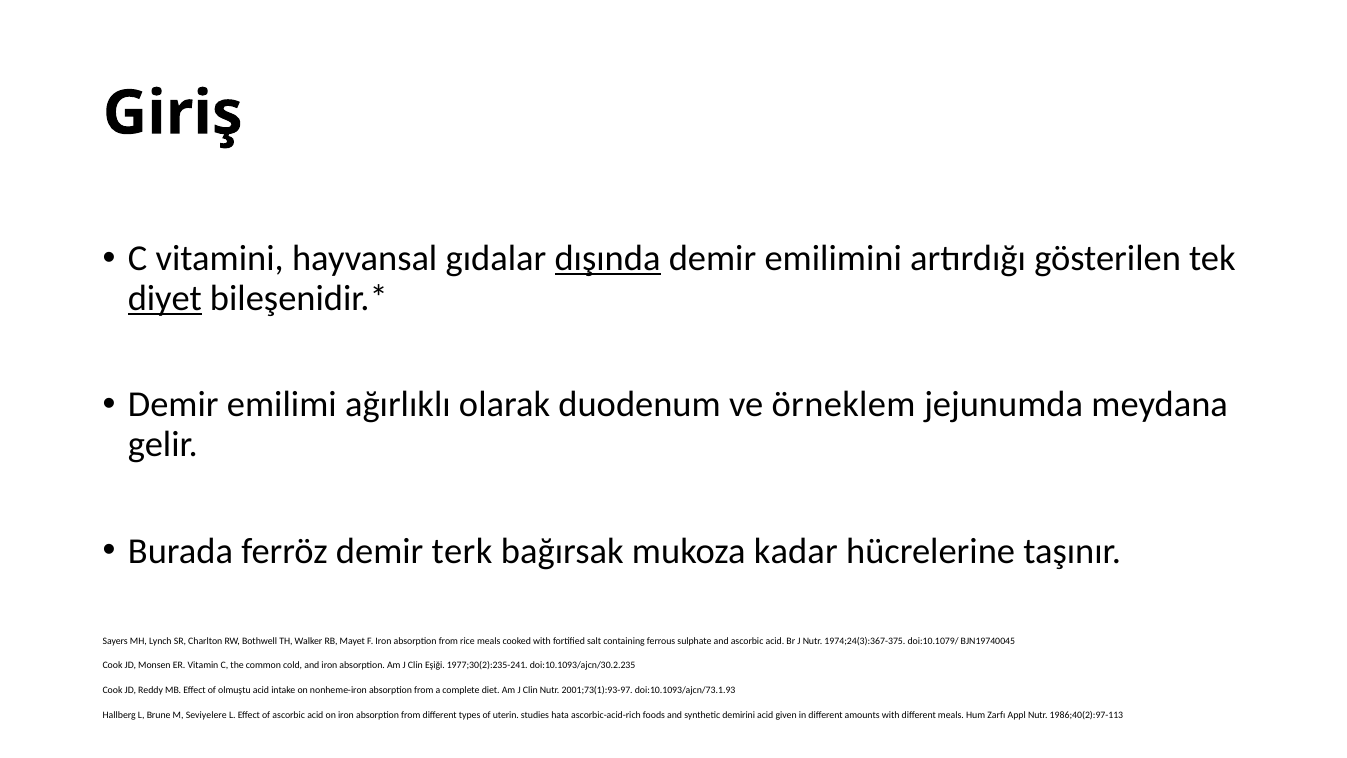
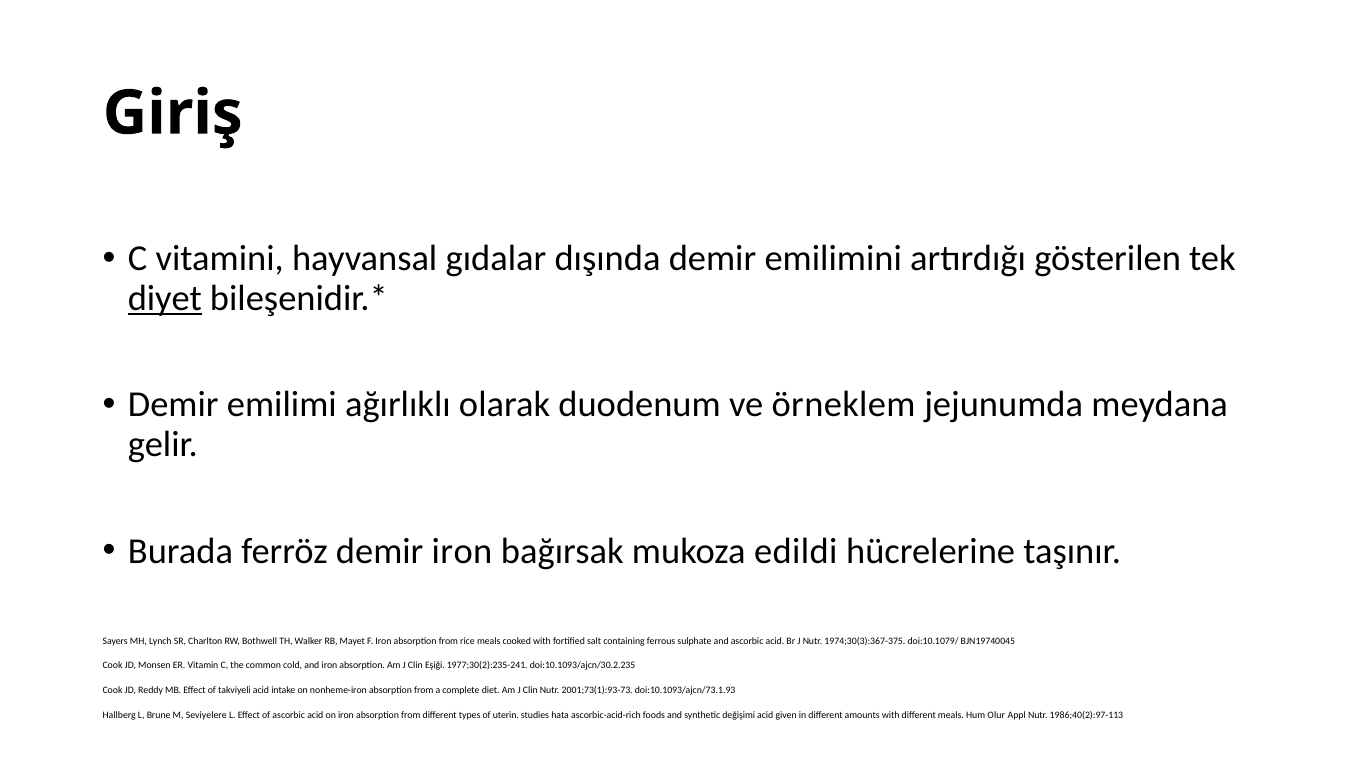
dışında underline: present -> none (608, 259)
demir terk: terk -> iron (462, 551)
kadar: kadar -> edildi (796, 551)
1974;24(3):367-375: 1974;24(3):367-375 -> 1974;30(3):367-375 (865, 641)
olmuştu: olmuştu -> takviyeli (234, 690)
2001;73(1):93-97: 2001;73(1):93-97 -> 2001;73(1):93-73 (597, 690)
demirini: demirini -> değişimi (739, 715)
Zarfı: Zarfı -> Olur (996, 715)
